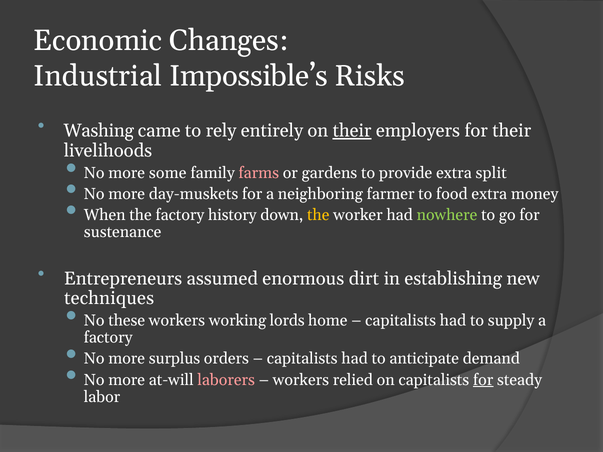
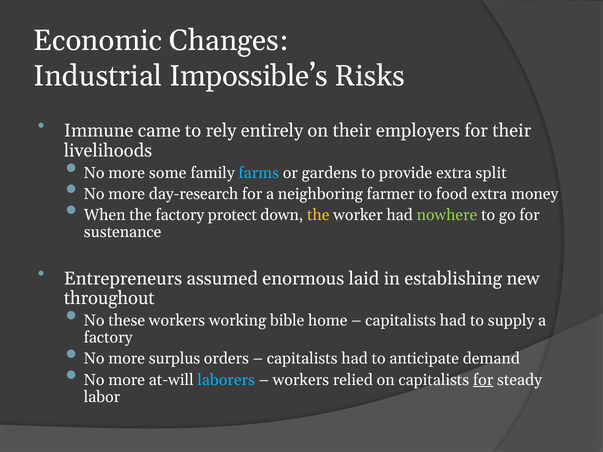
Washing: Washing -> Immune (99, 131)
their underline: present -> none (352, 131)
farms colour: pink -> light blue (259, 173)
day-muskets: day-muskets -> day-research (194, 194)
history: history -> protect (232, 215)
dirt: dirt -> laid (364, 279)
techniques: techniques -> throughout (109, 299)
lords: lords -> bible (287, 321)
laborers colour: pink -> light blue (226, 380)
